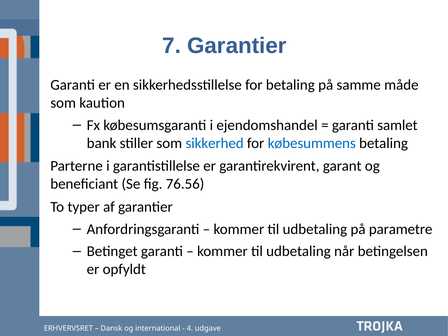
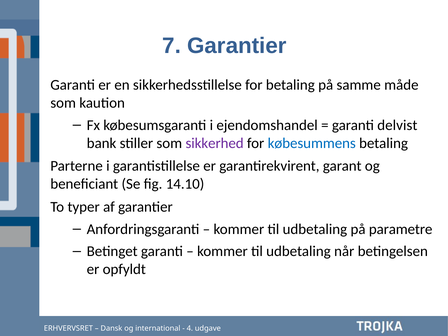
samlet: samlet -> delvist (397, 125)
sikkerhed colour: blue -> purple (215, 143)
76.56: 76.56 -> 14.10 (185, 184)
